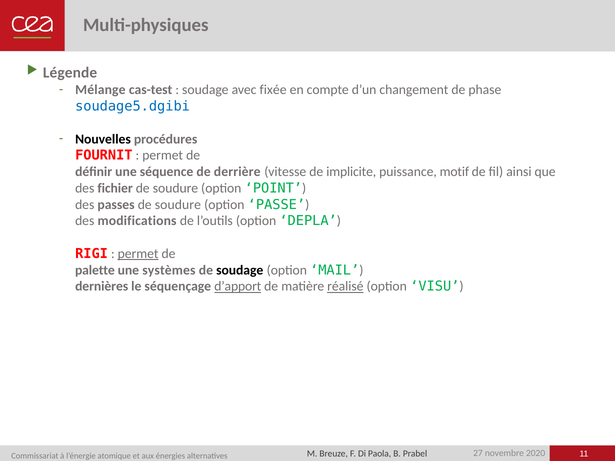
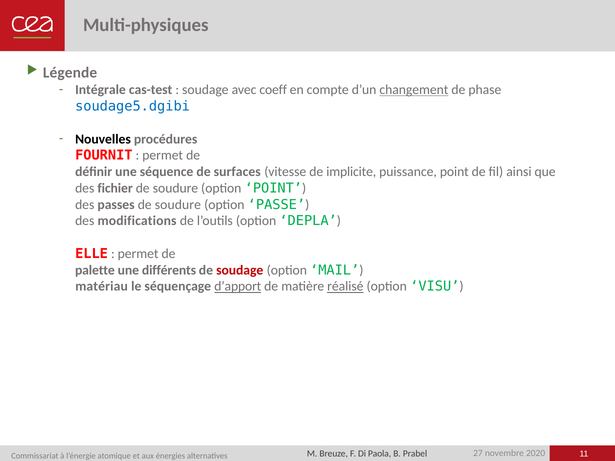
Mélange: Mélange -> Intégrale (100, 90)
fixée: fixée -> coeff (273, 90)
changement underline: none -> present (414, 90)
derrière: derrière -> surfaces (237, 172)
puissance motif: motif -> point (454, 172)
RIGI: RIGI -> ELLE (92, 254)
permet underline: present -> none (138, 254)
systèmes: systèmes -> différents (169, 270)
soudage colour: black -> red (240, 270)
dernières: dernières -> matériau (102, 287)
